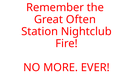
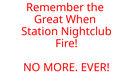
Often: Often -> When (81, 19)
